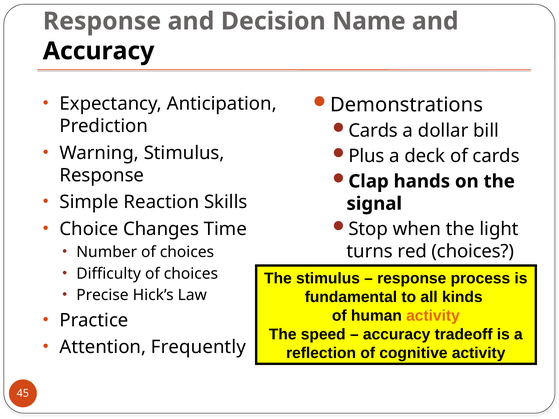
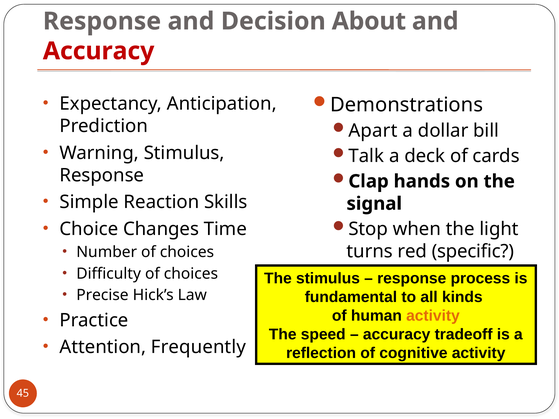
Name: Name -> About (369, 21)
Accuracy colour: black -> red (99, 51)
Cards: Cards -> Apart (373, 131)
Plus: Plus -> Talk (366, 156)
red choices: choices -> specific (473, 251)
